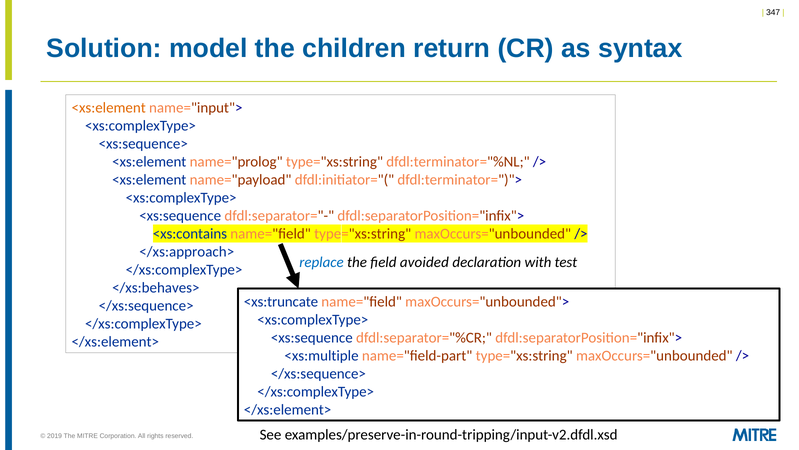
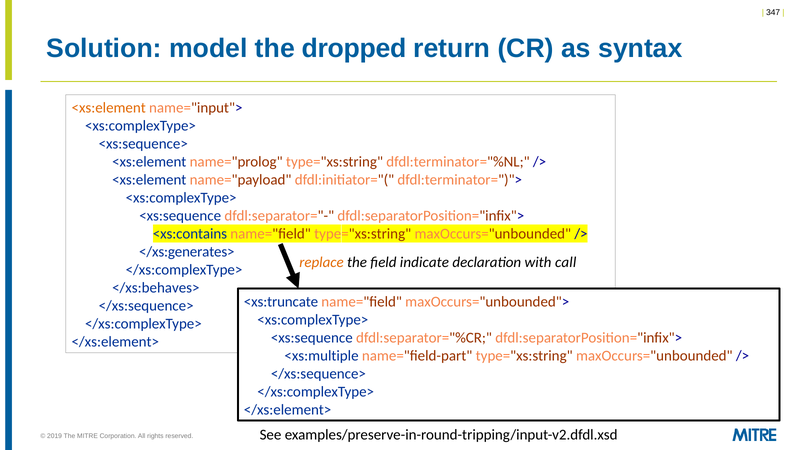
children: children -> dropped (354, 48)
</xs:approach>: </xs:approach> -> </xs:generates> (187, 251)
replace colour: blue -> orange (322, 262)
avoided: avoided -> indicate (424, 262)
test: test -> call (566, 262)
